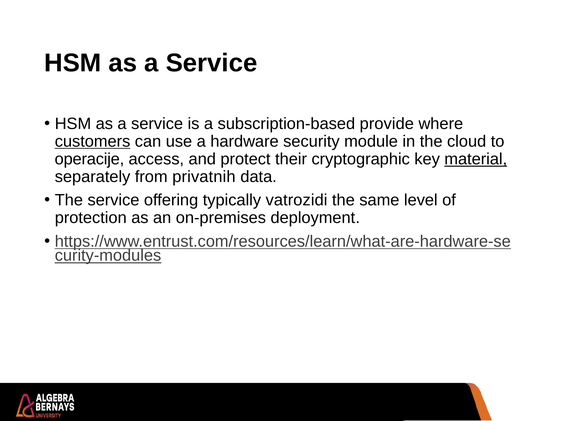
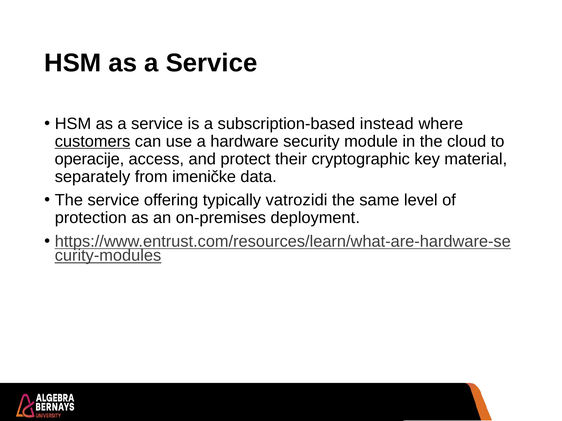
provide: provide -> instead (387, 124)
material underline: present -> none (476, 159)
privatnih: privatnih -> imeničke (204, 177)
